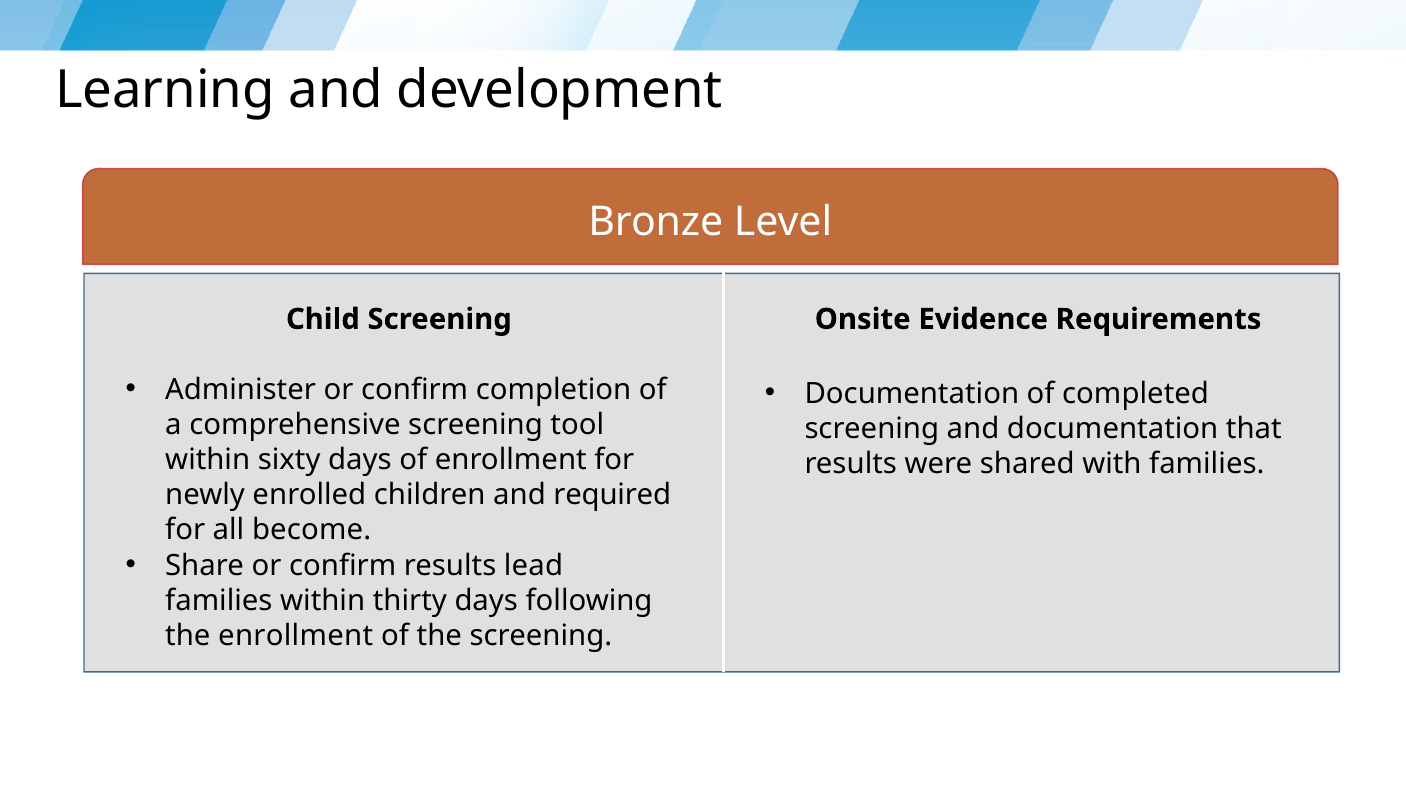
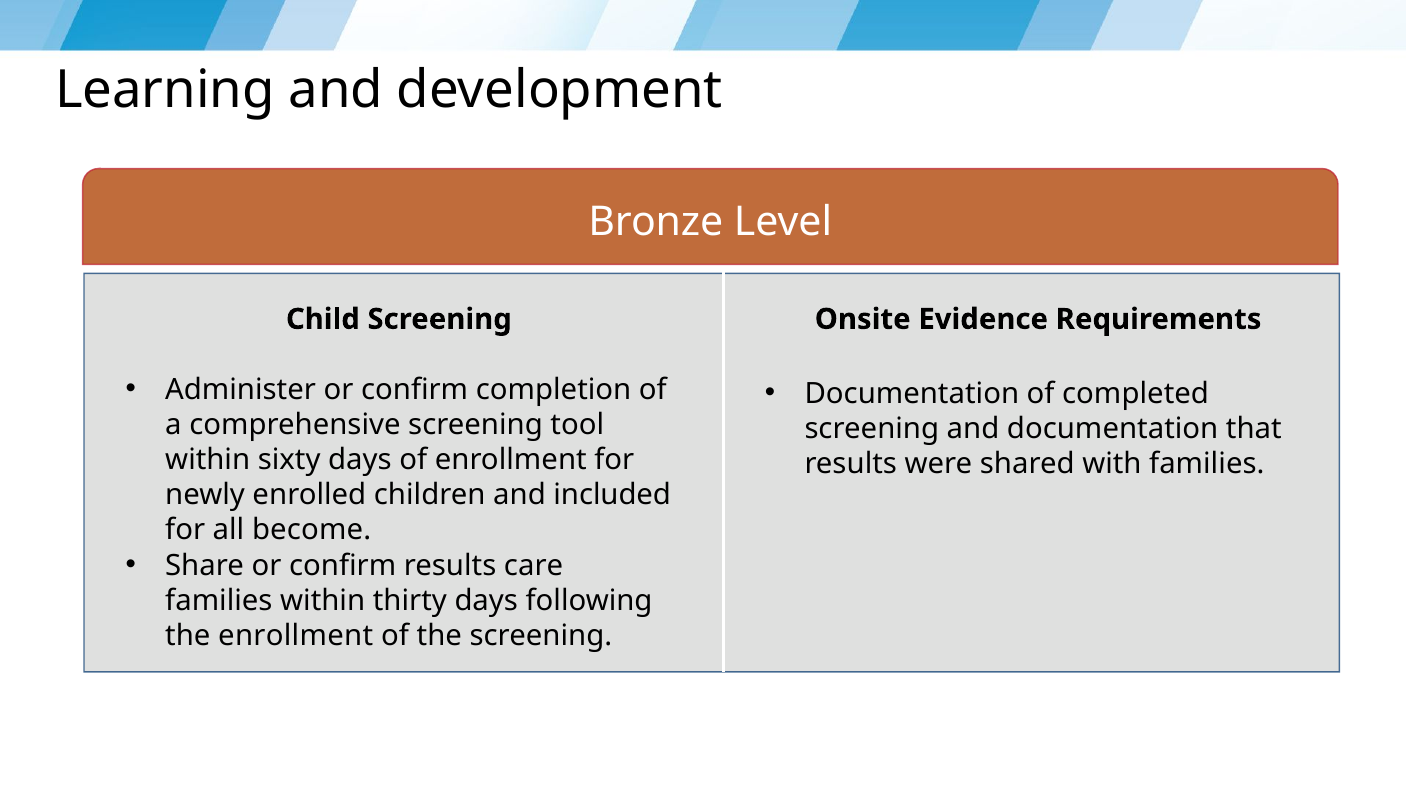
required: required -> included (612, 495)
lead: lead -> care (534, 565)
